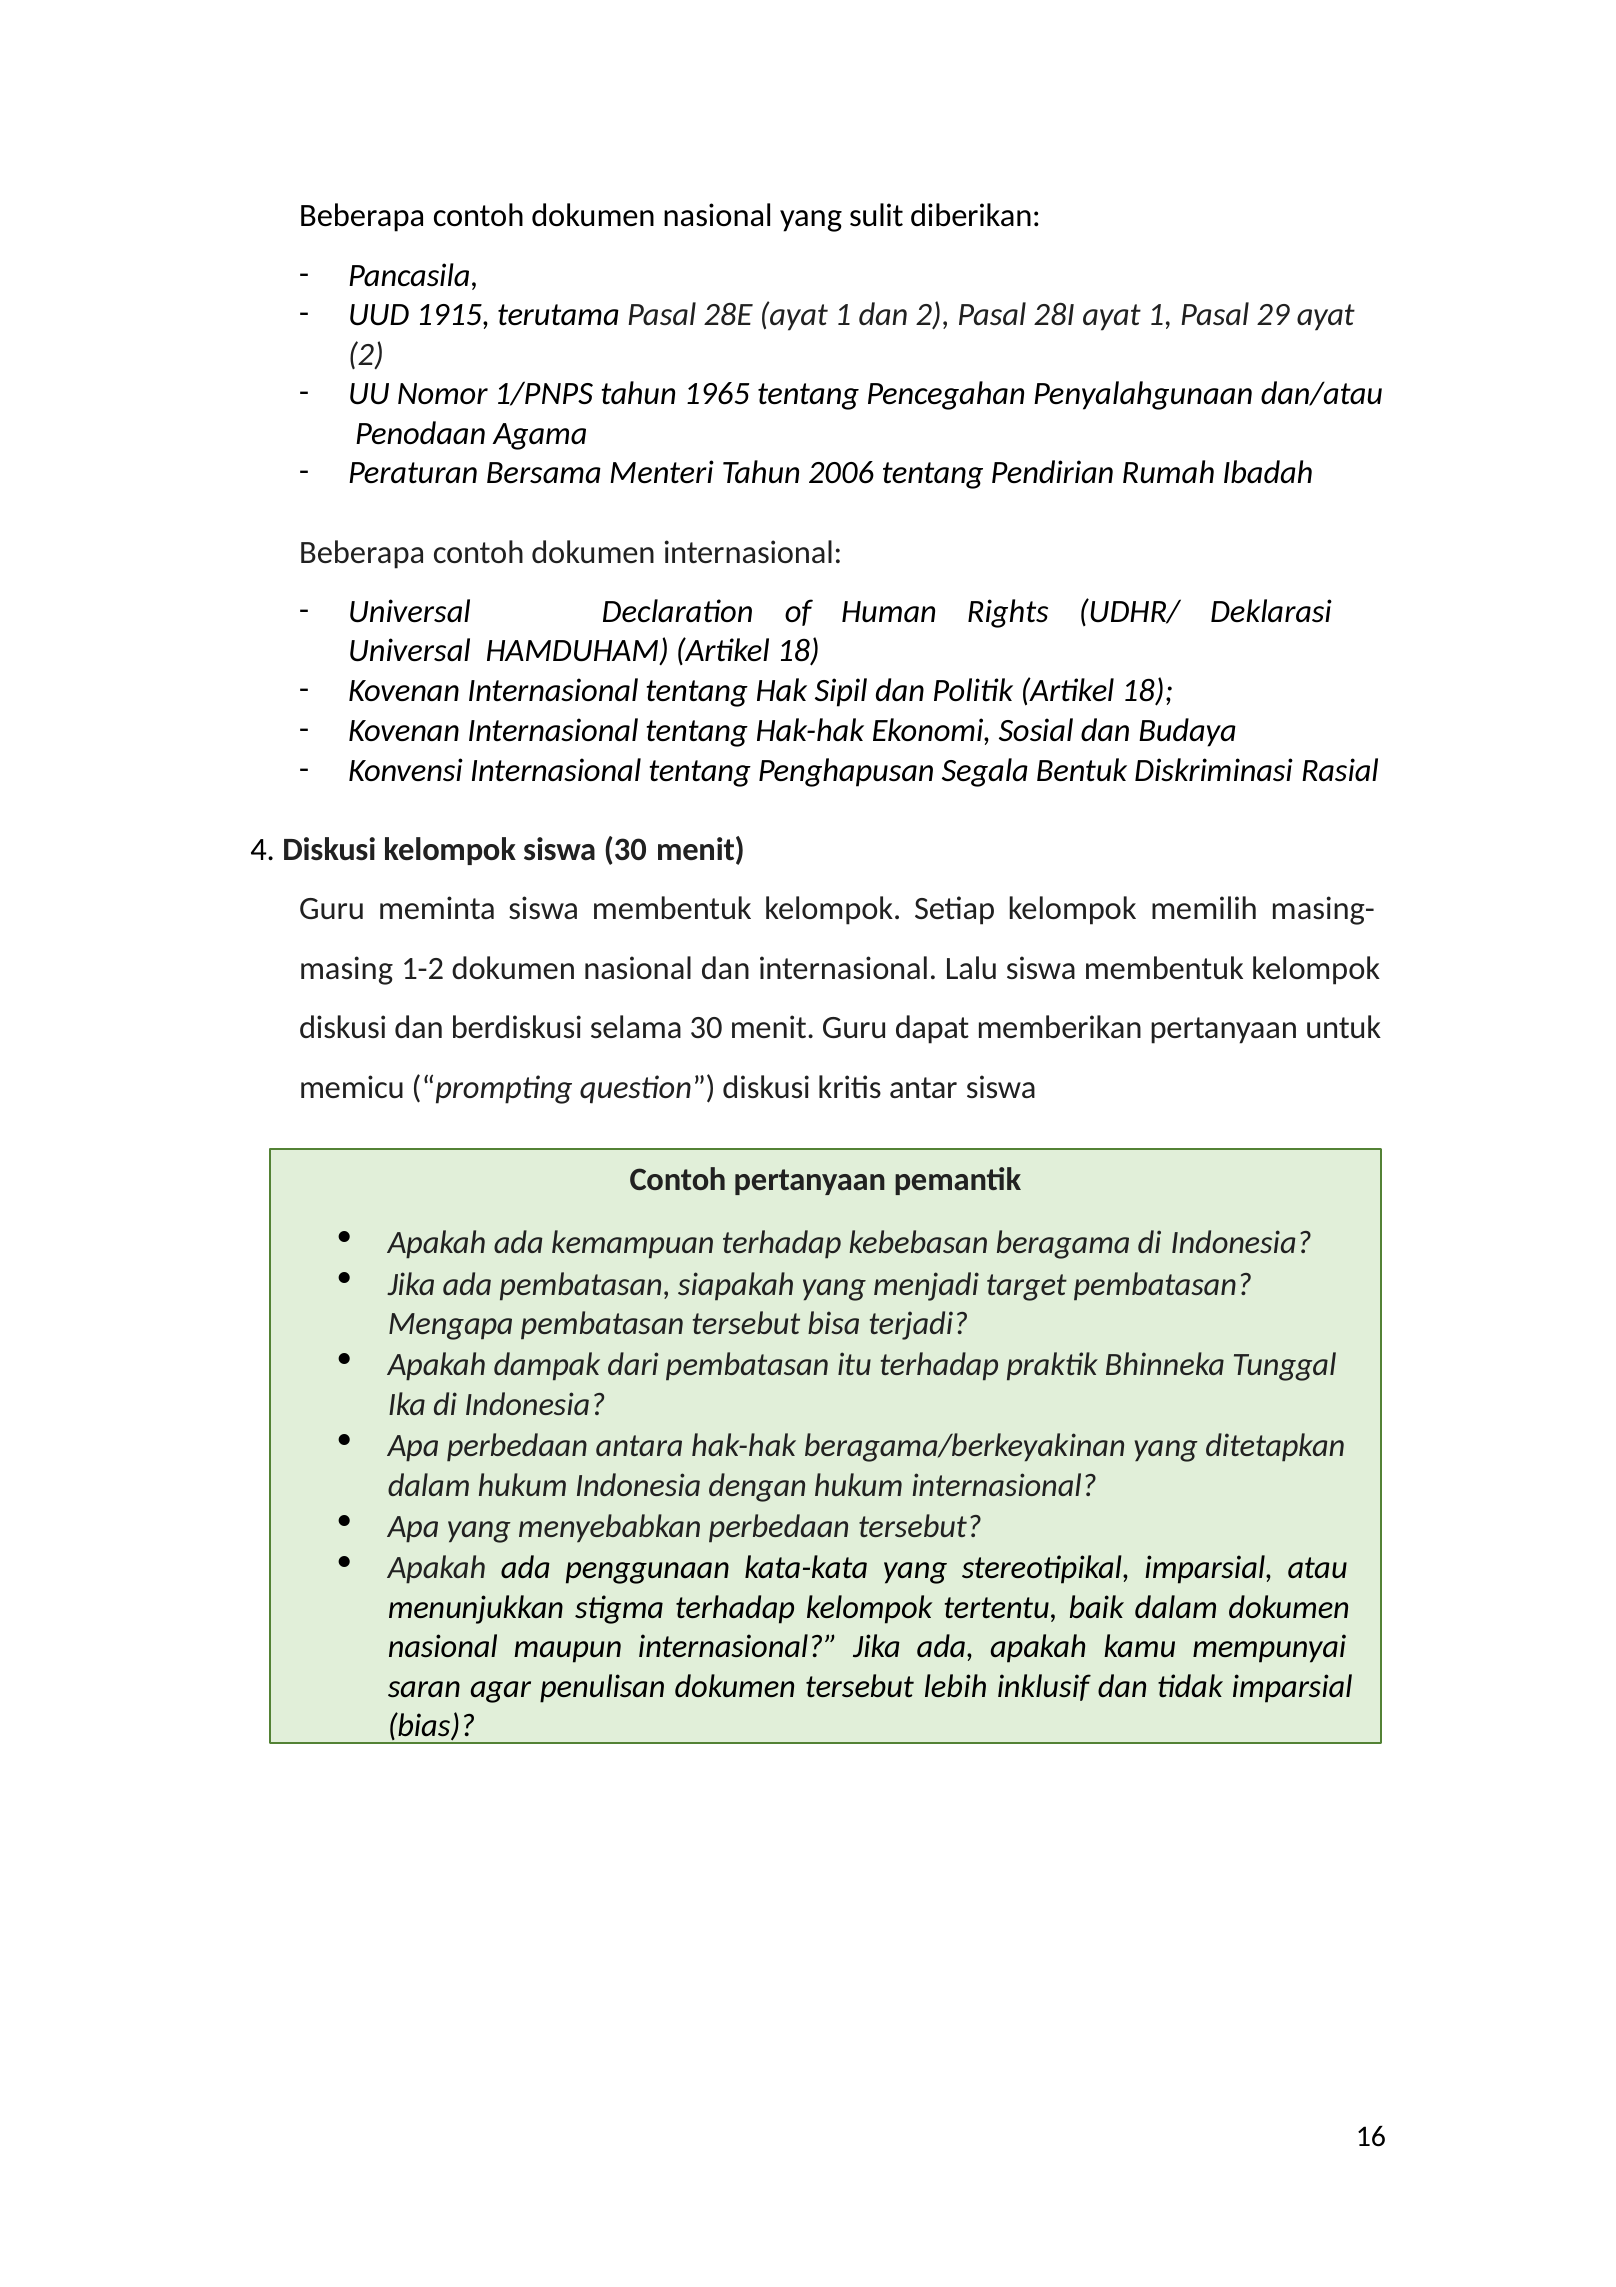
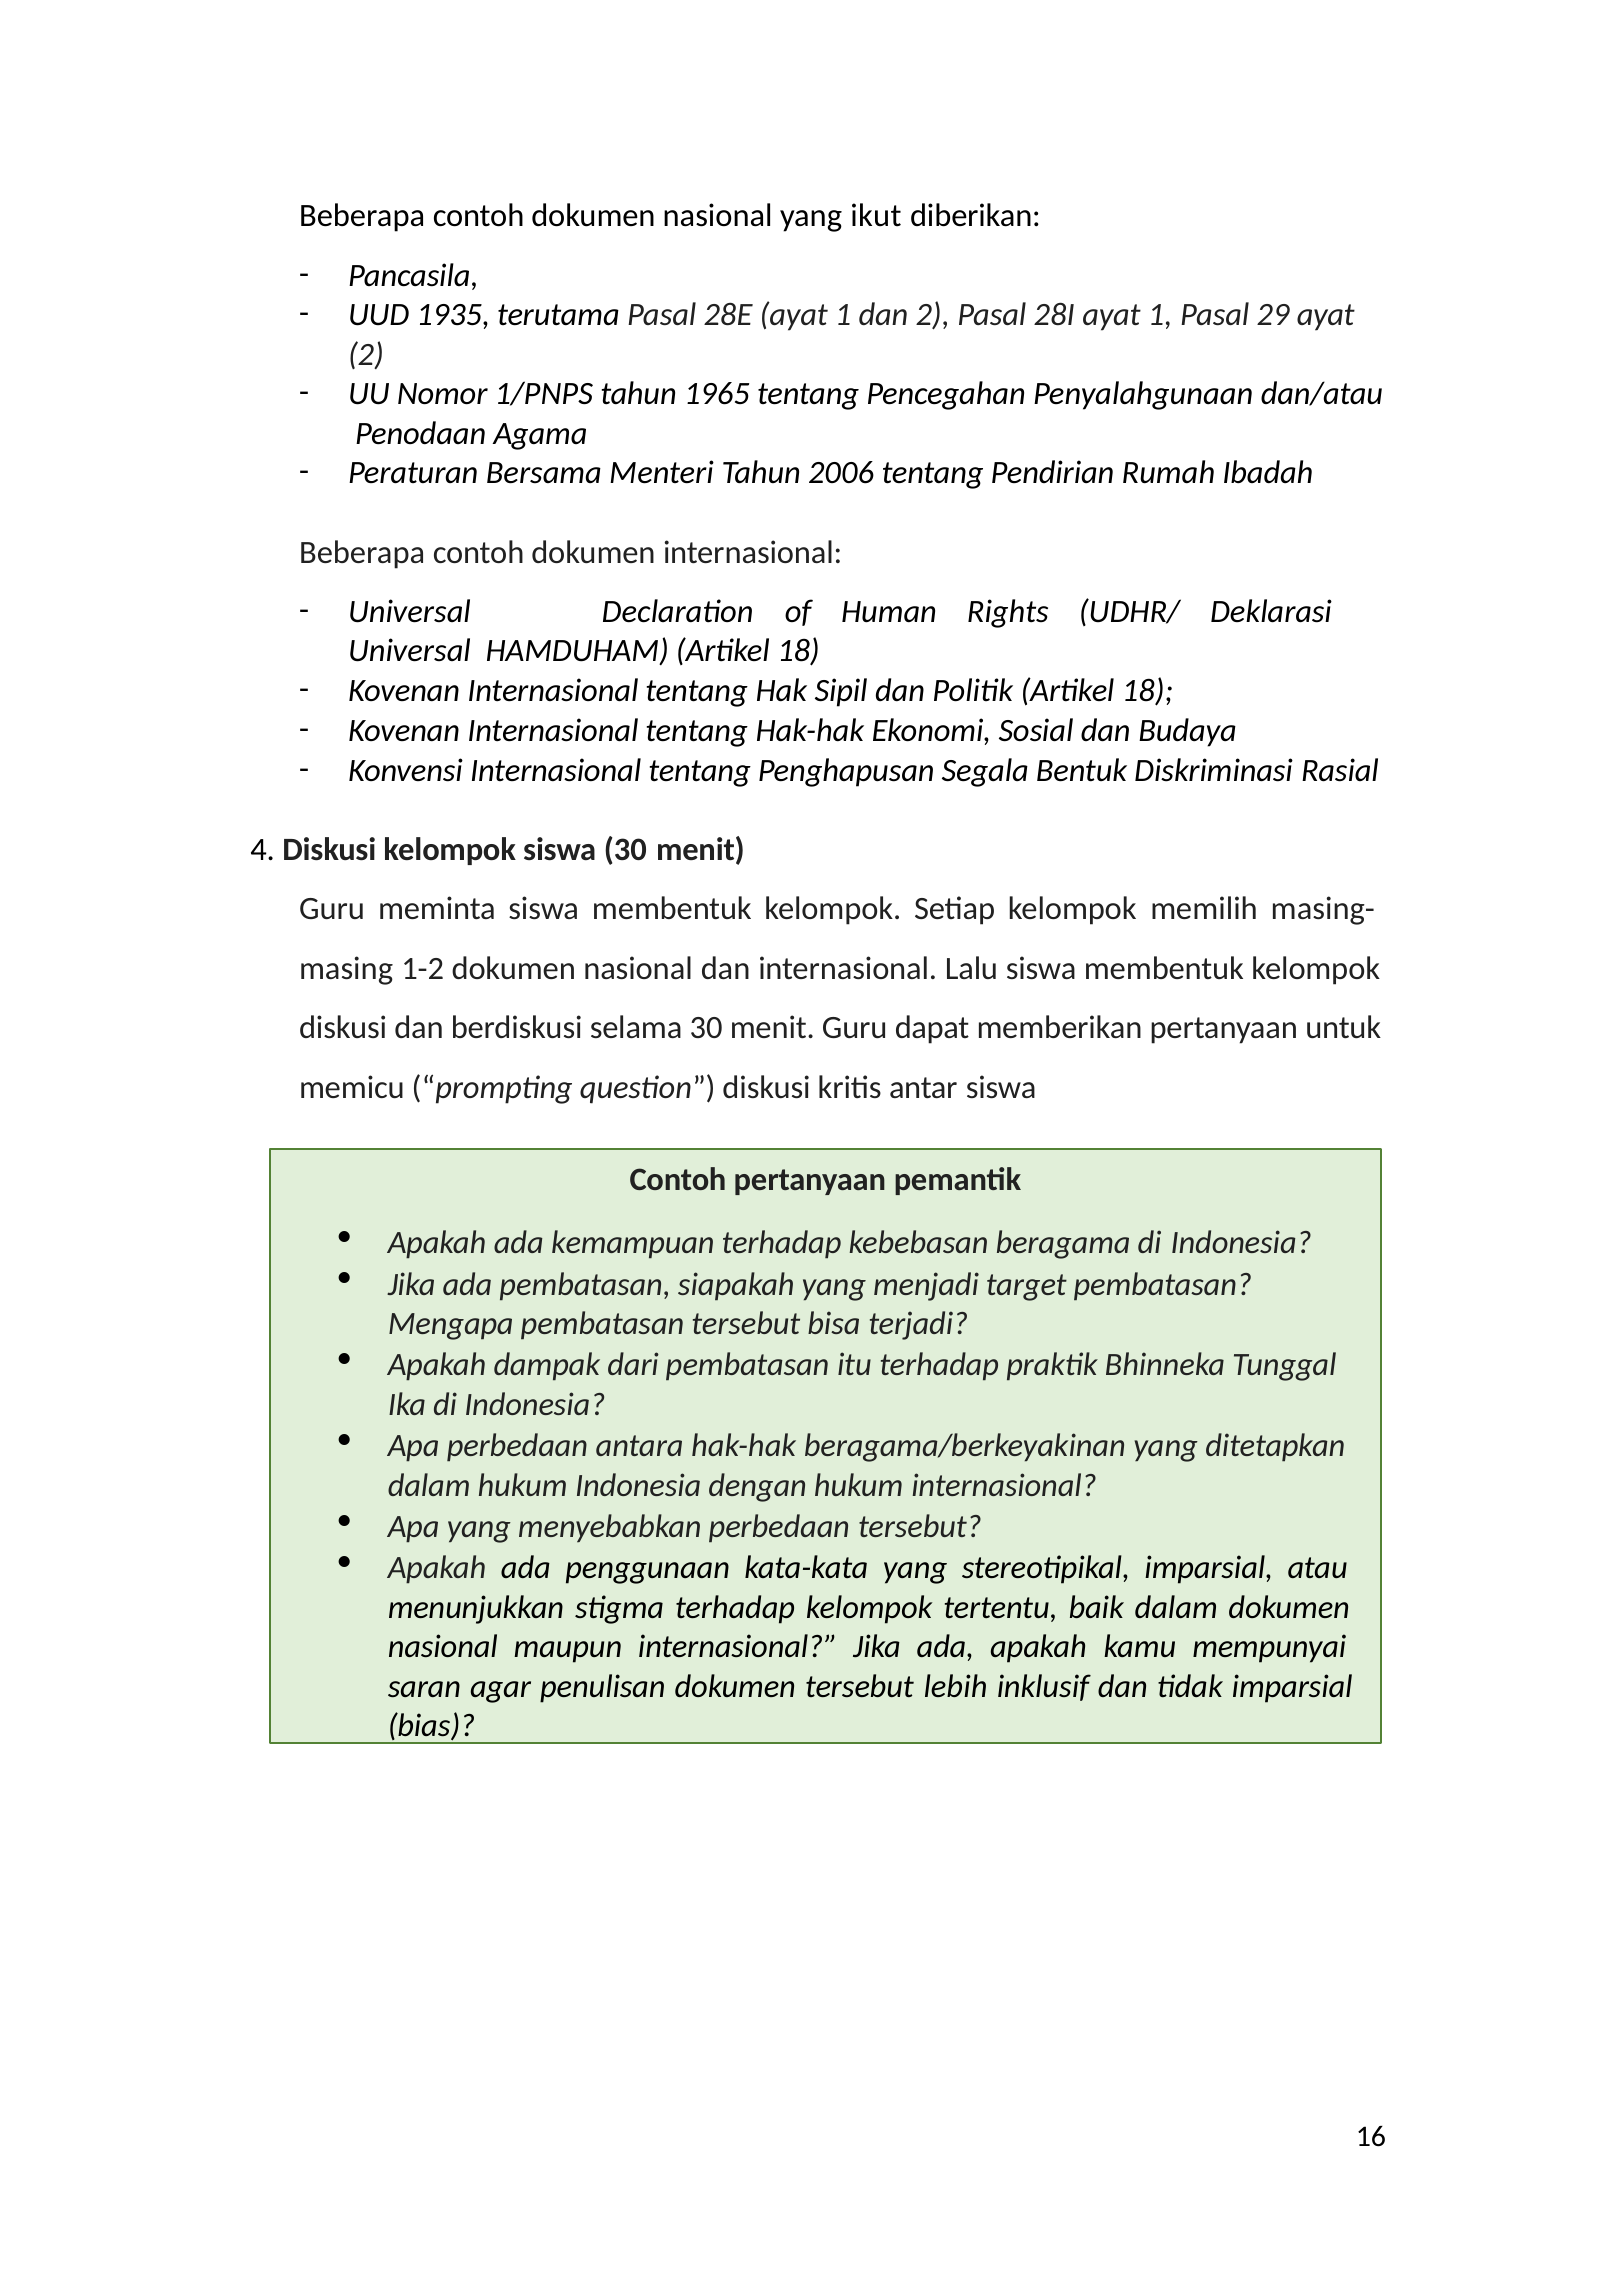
sulit: sulit -> ikut (876, 216)
1915: 1915 -> 1935 (453, 315)
